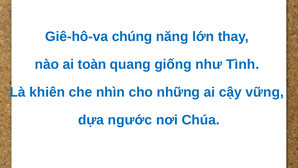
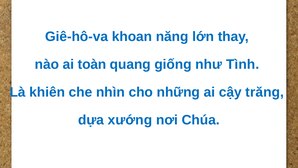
chúng: chúng -> khoan (132, 36)
vững: vững -> trăng (265, 92)
ngước: ngước -> xướng (130, 120)
